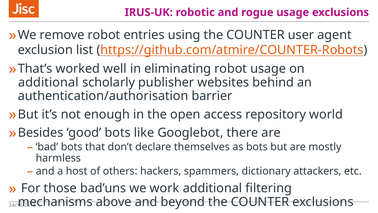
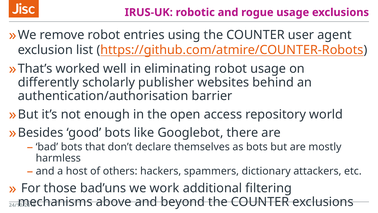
additional: additional -> differently (48, 82)
